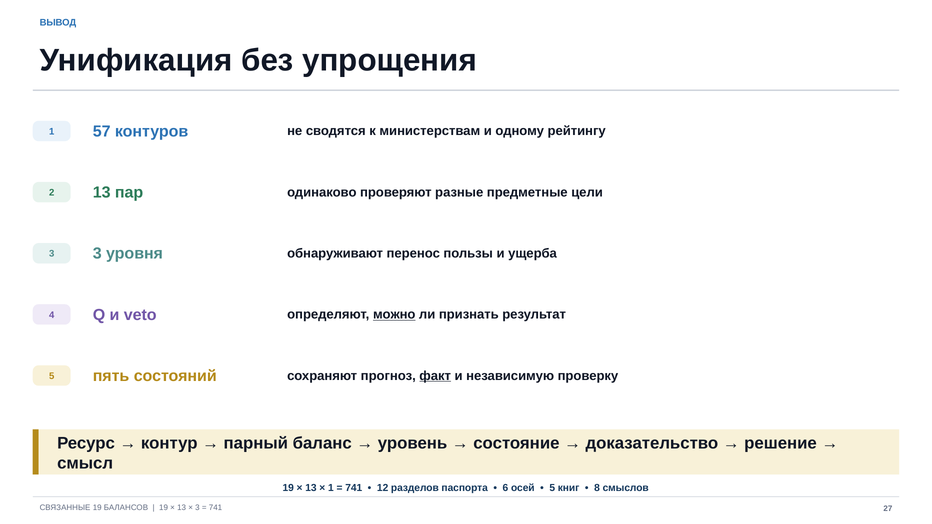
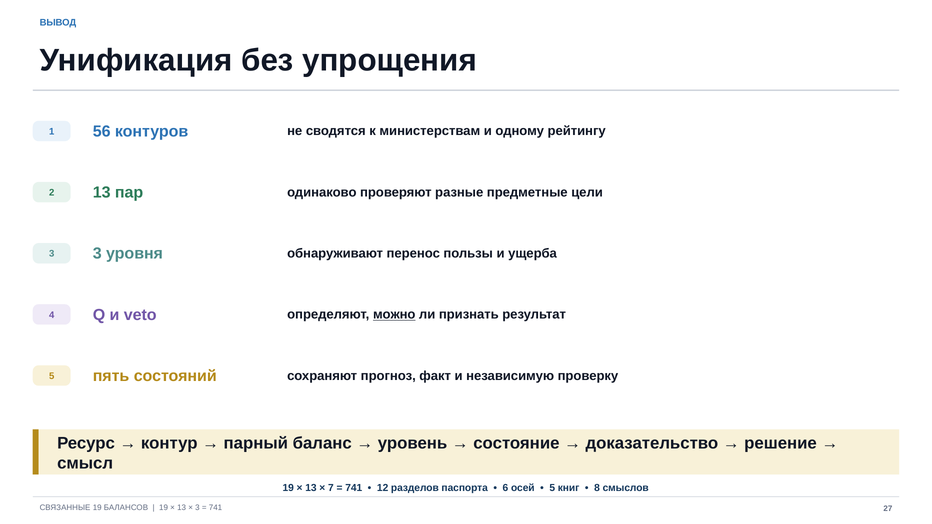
57: 57 -> 56 (102, 131)
факт underline: present -> none (435, 376)
1: 1 -> 7 (331, 488)
